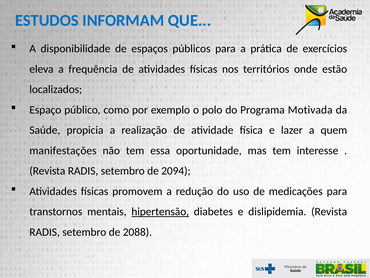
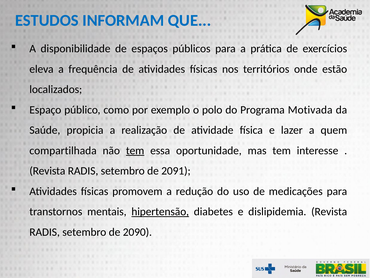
manifestações: manifestações -> compartilhada (63, 150)
tem underline: none -> present (135, 150)
2094: 2094 -> 2091 (176, 171)
2088: 2088 -> 2090 (137, 232)
